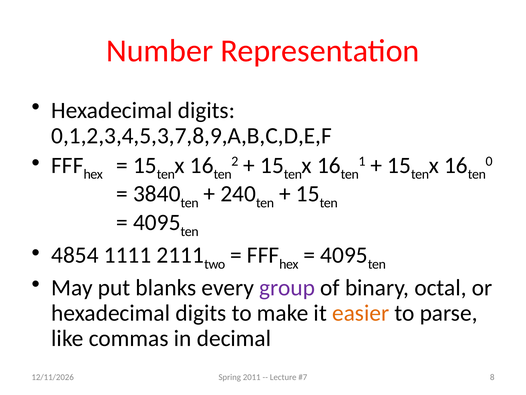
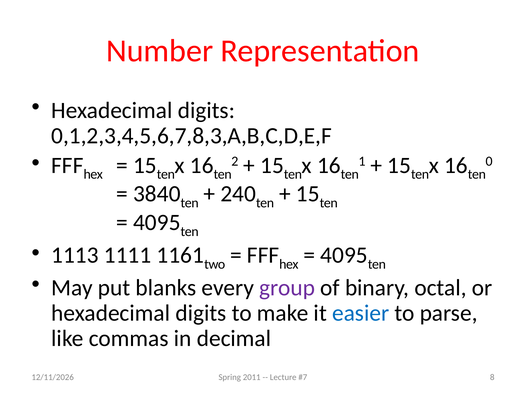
0,1,2,3,4,5,3,7,8,9,A,B,C,D,E,F: 0,1,2,3,4,5,3,7,8,9,A,B,C,D,E,F -> 0,1,2,3,4,5,6,7,8,3,A,B,C,D,E,F (192, 136)
4854: 4854 -> 1113 (75, 255)
2111: 2111 -> 1161 (180, 255)
easier colour: orange -> blue (361, 313)
